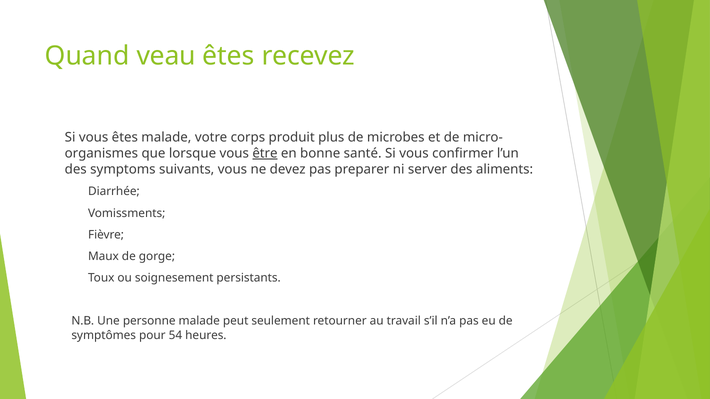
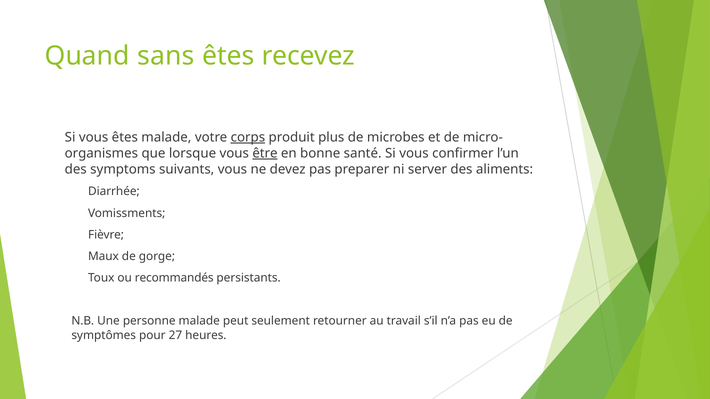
veau: veau -> sans (166, 56)
corps underline: none -> present (248, 137)
soignesement: soignesement -> recommandés (174, 278)
54: 54 -> 27 (175, 335)
